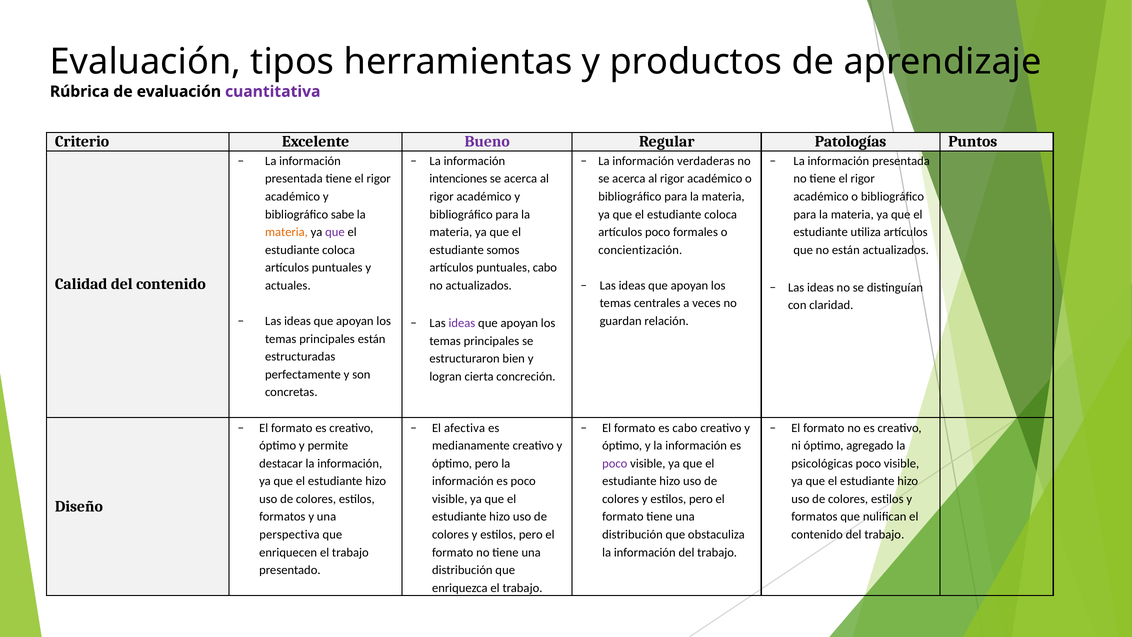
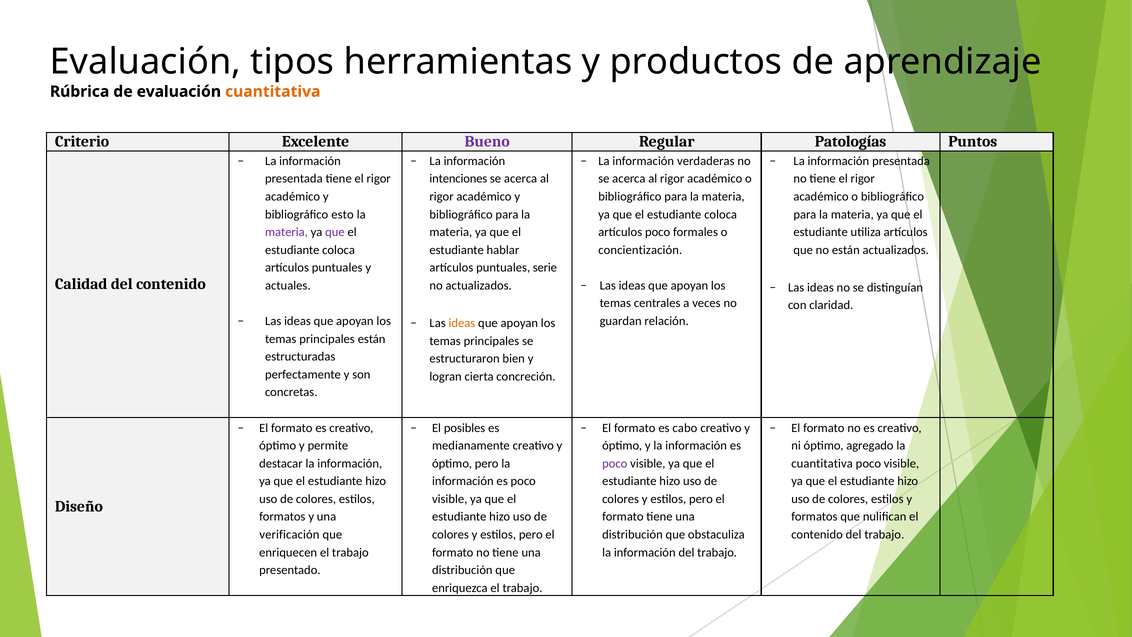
cuantitativa colour: purple -> orange (273, 92)
sabe: sabe -> esto (342, 214)
materia colour: orange -> purple (286, 232)
somos: somos -> hablar (503, 250)
puntuales cabo: cabo -> serie (545, 268)
ideas colour: purple -> orange (462, 323)
afectiva: afectiva -> posibles (465, 428)
psicológicas: psicológicas -> cuantitativa (822, 463)
perspectiva: perspectiva -> verificación (289, 534)
